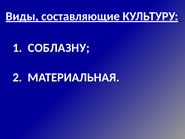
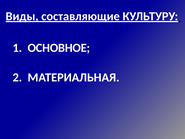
СОБЛАЗНУ: СОБЛАЗНУ -> ОСНОВНОЕ (59, 48)
